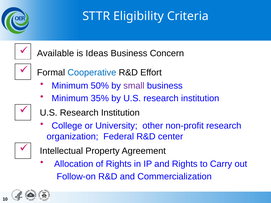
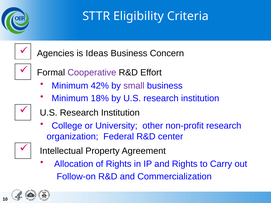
Available: Available -> Agencies (56, 53)
Cooperative colour: blue -> purple (92, 73)
50%: 50% -> 42% (100, 86)
35%: 35% -> 18% (100, 98)
